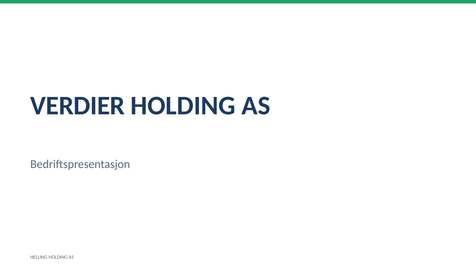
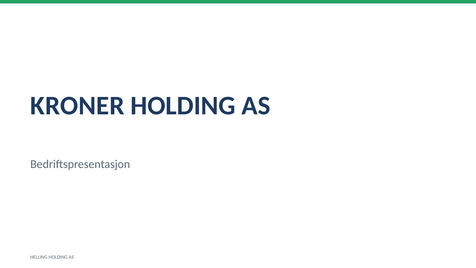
VERDIER: VERDIER -> KRONER (77, 106)
